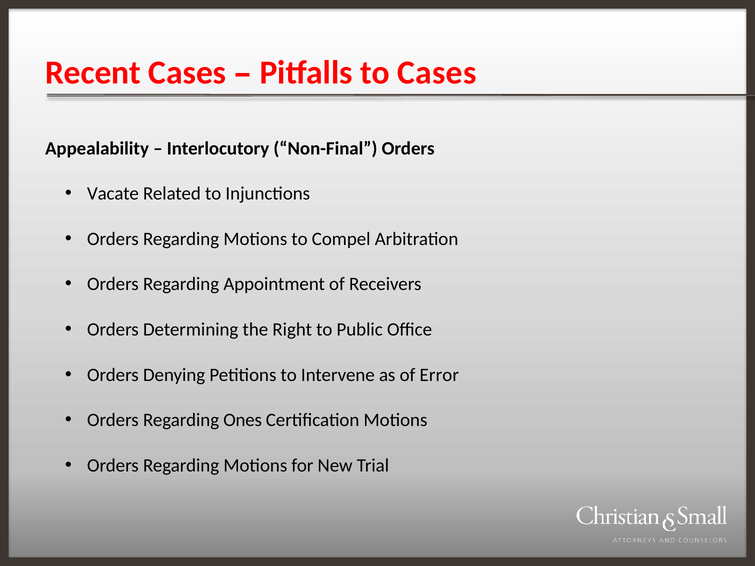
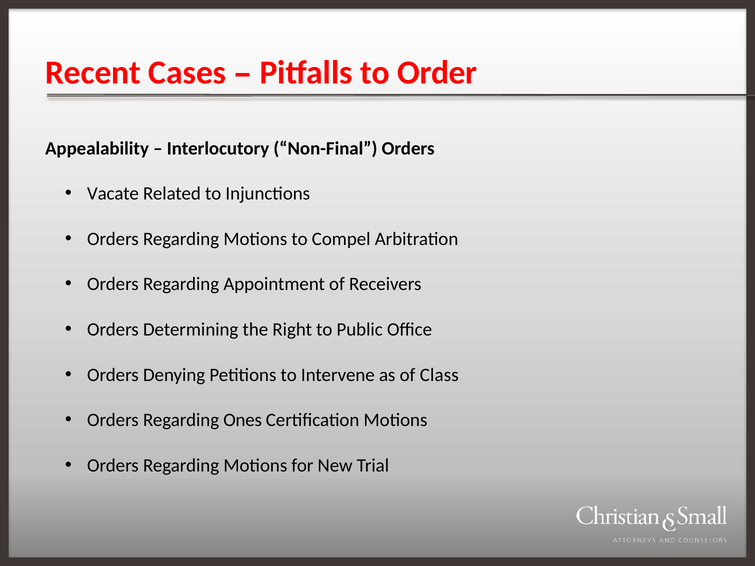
to Cases: Cases -> Order (437, 73)
Error: Error -> Class (439, 375)
